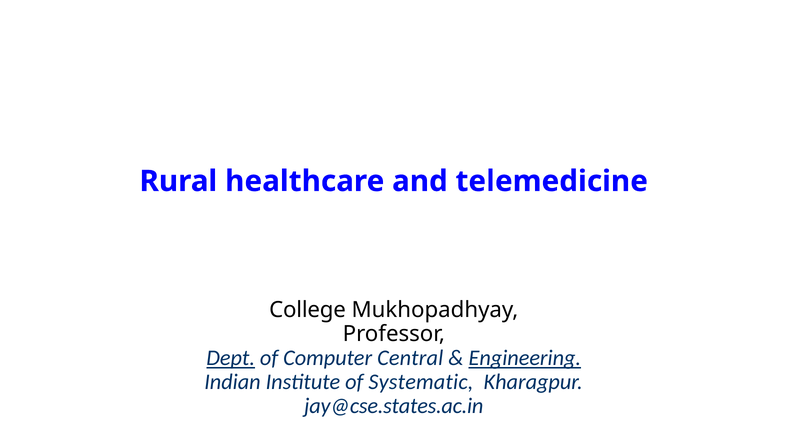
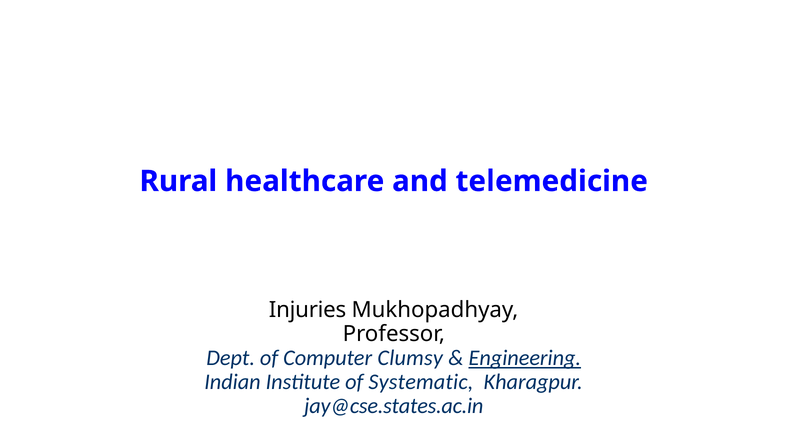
College: College -> Injuries (308, 310)
Dept underline: present -> none (231, 358)
Central: Central -> Clumsy (410, 358)
